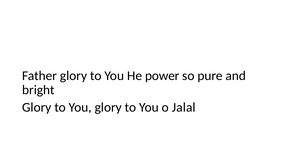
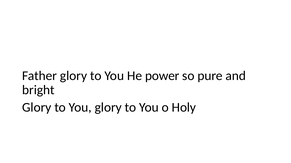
Jalal: Jalal -> Holy (184, 108)
